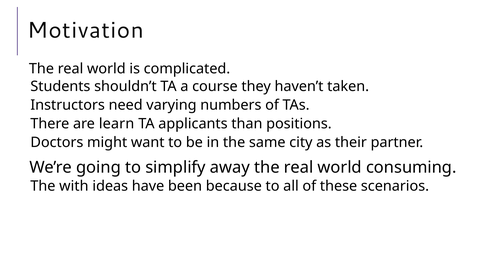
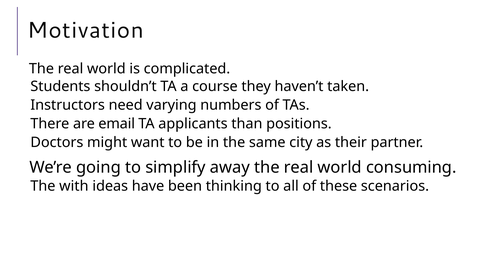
learn: learn -> email (117, 124)
because: because -> thinking (234, 186)
